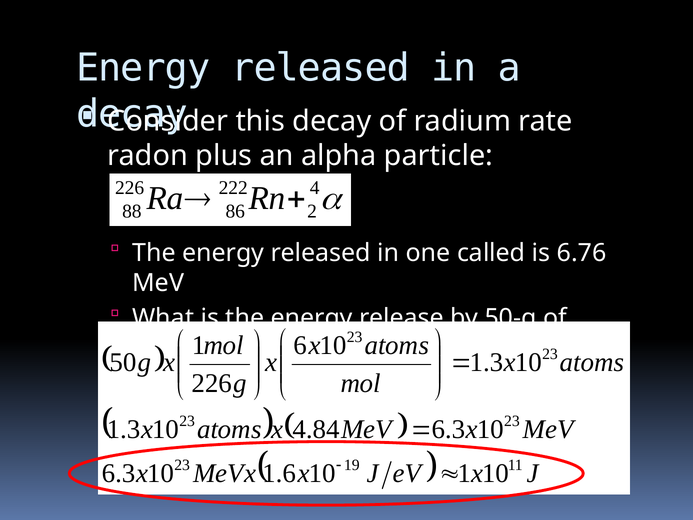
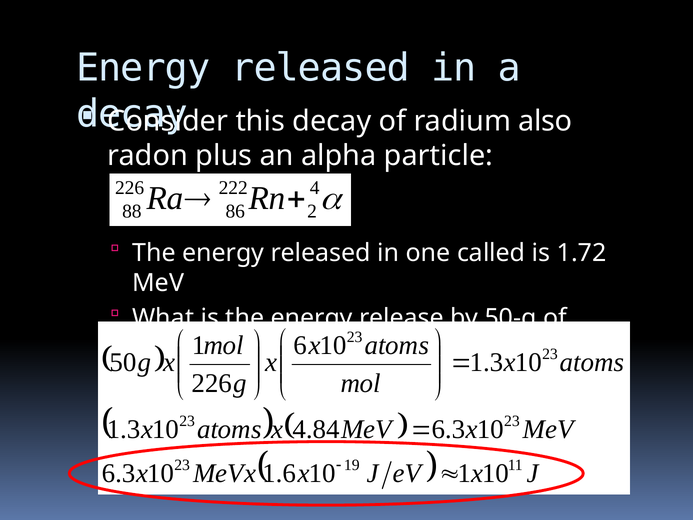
rate: rate -> also (545, 121)
6.76: 6.76 -> 1.72 (582, 253)
